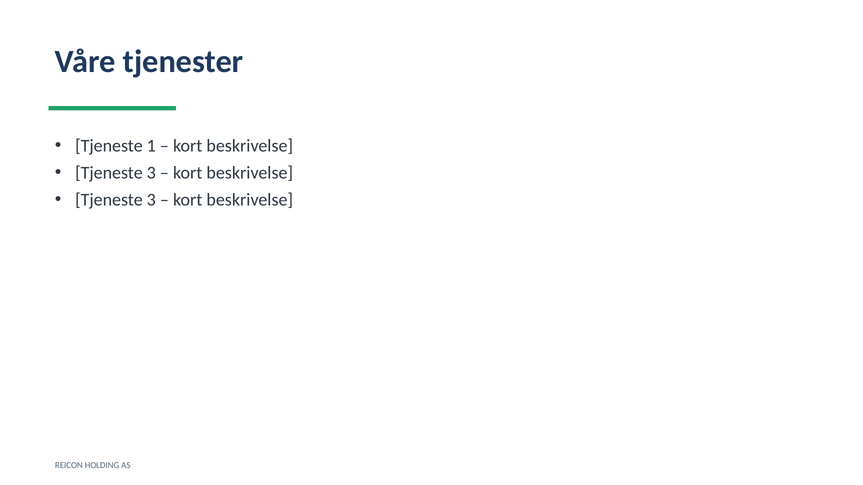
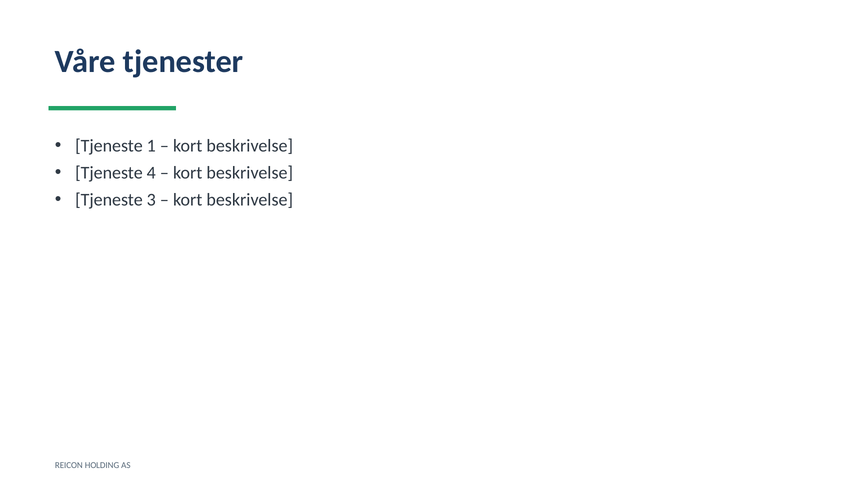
3: 3 -> 4 (151, 173)
